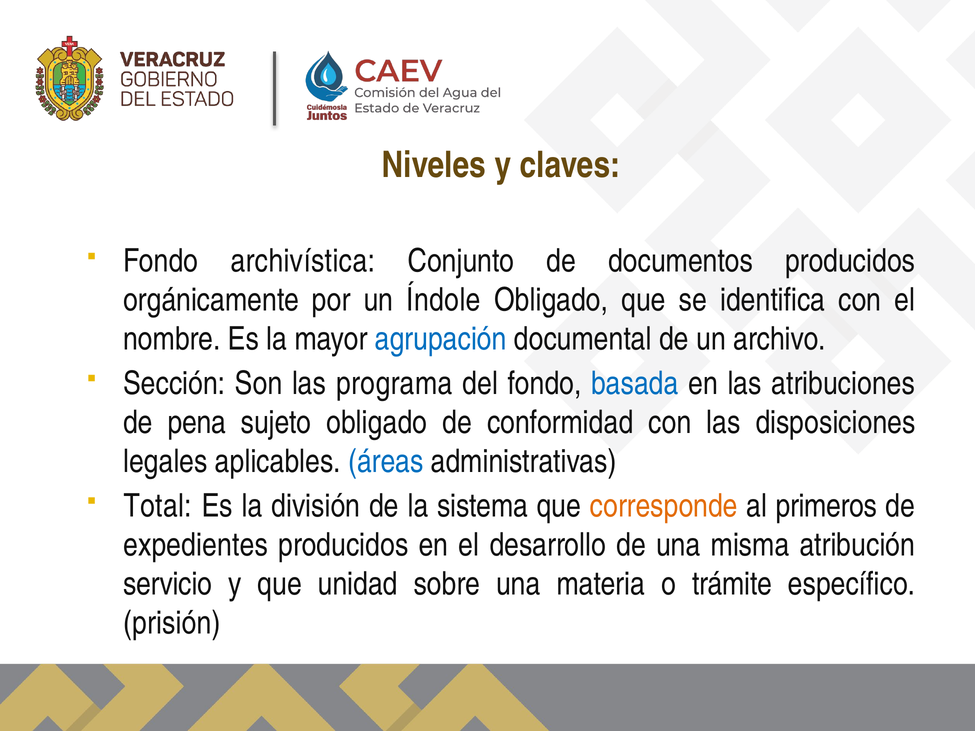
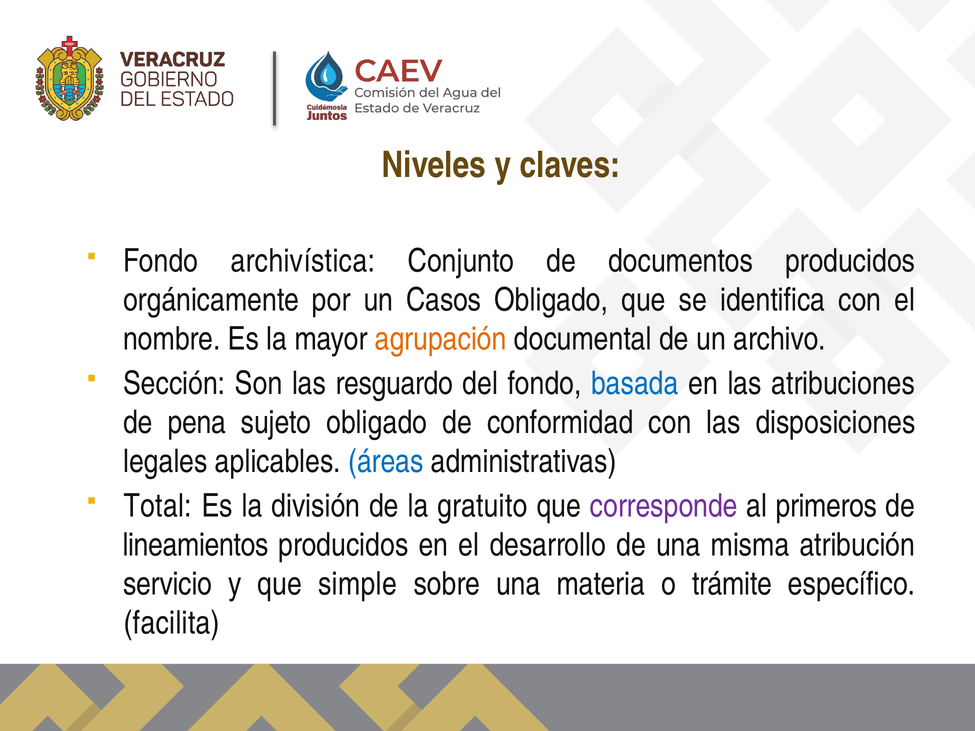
Índole: Índole -> Casos (444, 300)
agrupación colour: blue -> orange (441, 339)
programa: programa -> resguardo (395, 384)
sistema: sistema -> gratuito (482, 506)
corresponde colour: orange -> purple (664, 506)
expedientes: expedientes -> lineamientos (196, 545)
unidad: unidad -> simple (358, 584)
prisión: prisión -> facilita (172, 623)
